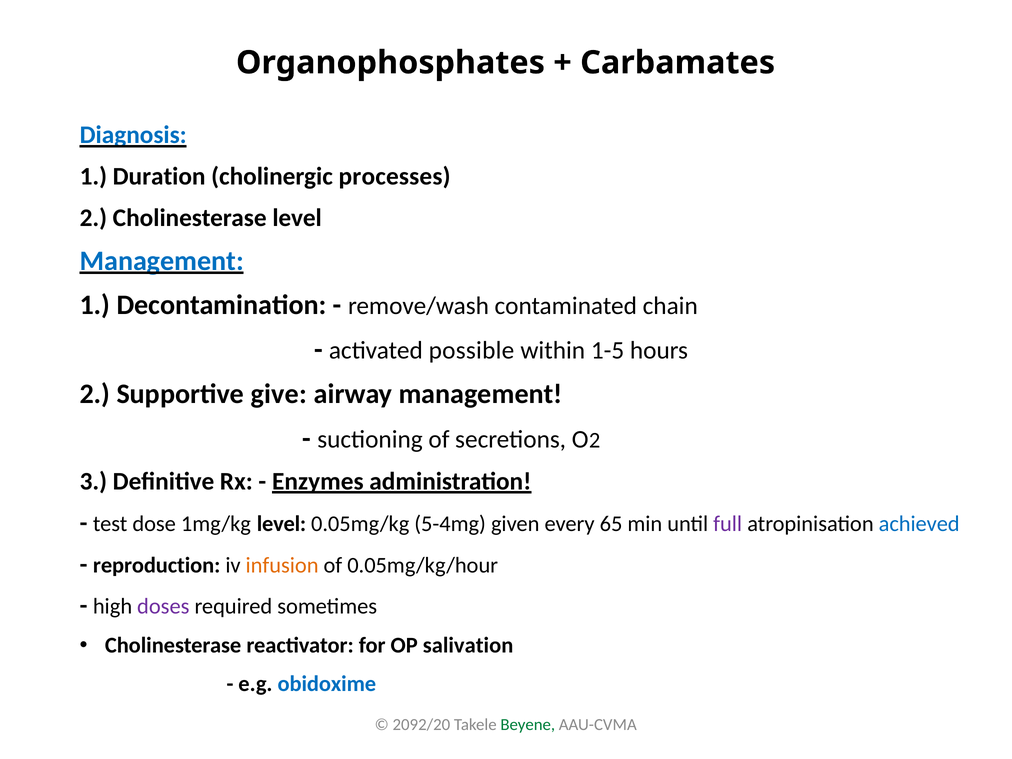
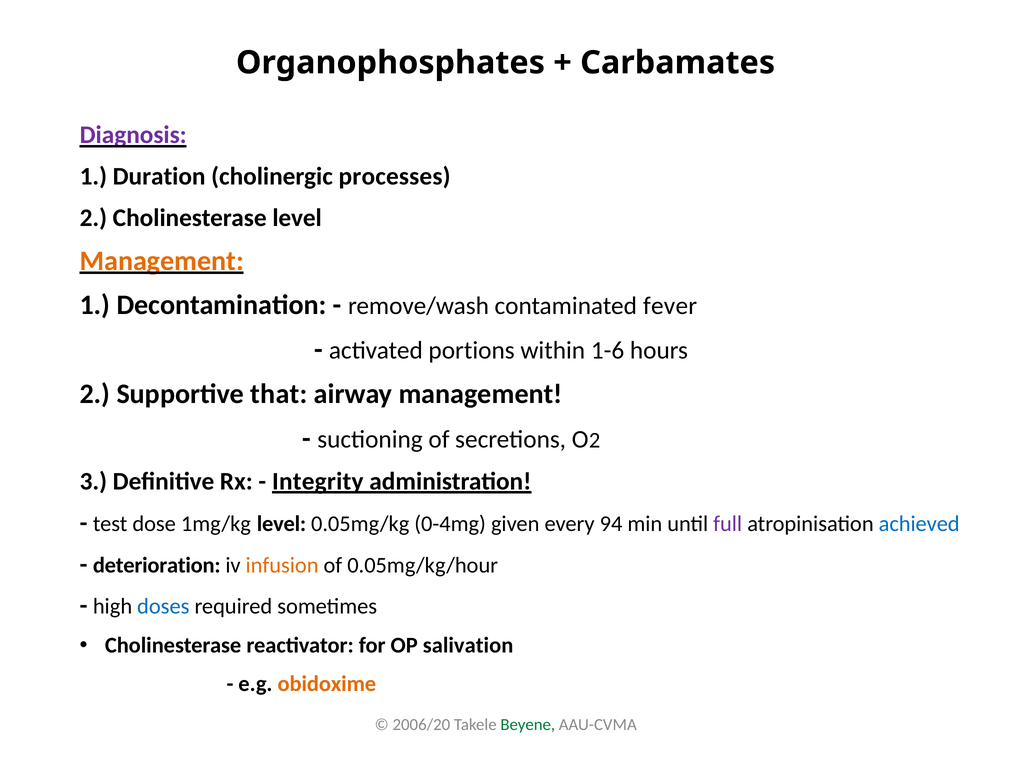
Diagnosis colour: blue -> purple (133, 135)
Management colour: blue -> orange (162, 261)
chain: chain -> fever (670, 306)
possible: possible -> portions (472, 351)
1-5: 1-5 -> 1-6 (608, 351)
give: give -> that (279, 394)
Enzymes: Enzymes -> Integrity (318, 481)
5-4mg: 5-4mg -> 0-4mg (450, 524)
65: 65 -> 94 (611, 524)
reproduction: reproduction -> deterioration (157, 565)
doses colour: purple -> blue (163, 607)
obidoxime colour: blue -> orange (327, 684)
2092/20: 2092/20 -> 2006/20 (421, 725)
